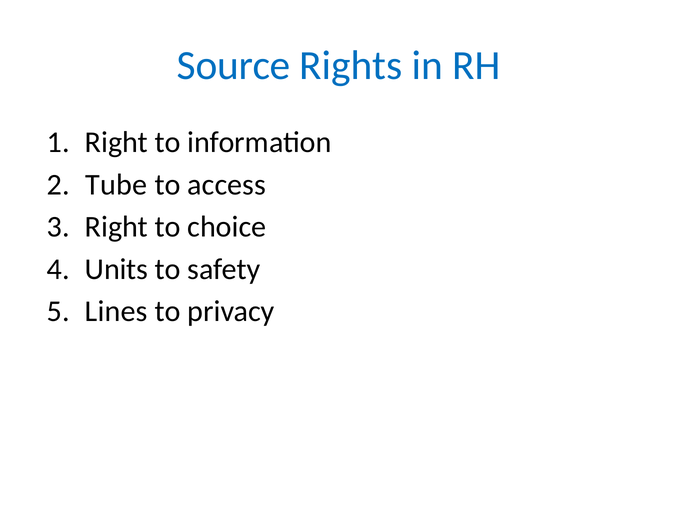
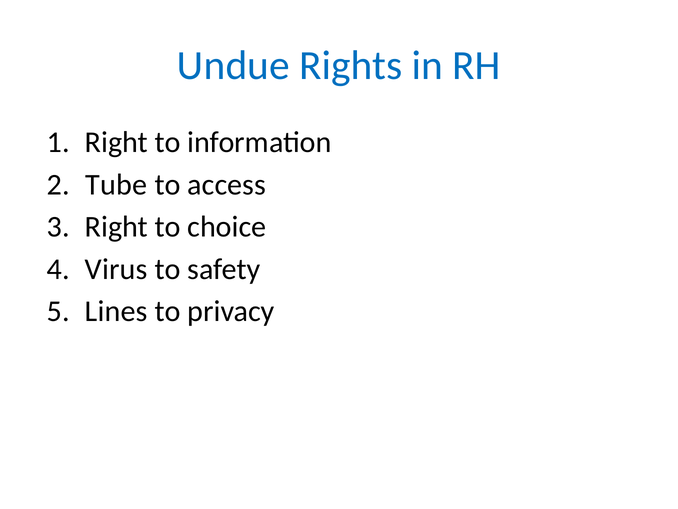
Source: Source -> Undue (233, 66)
Units: Units -> Virus (116, 269)
